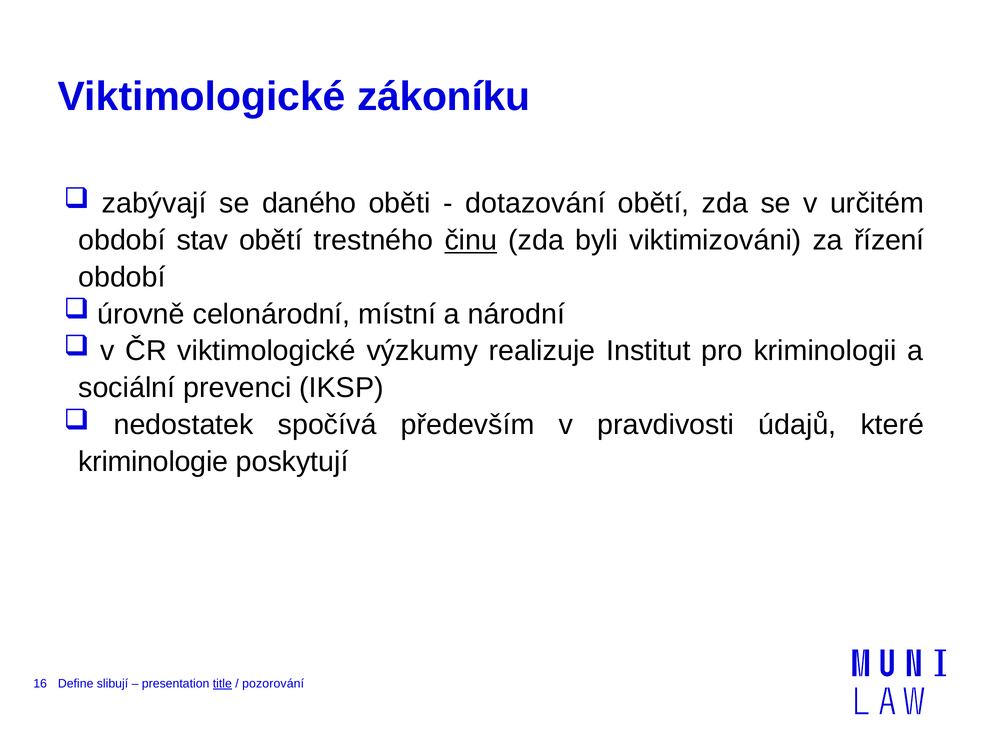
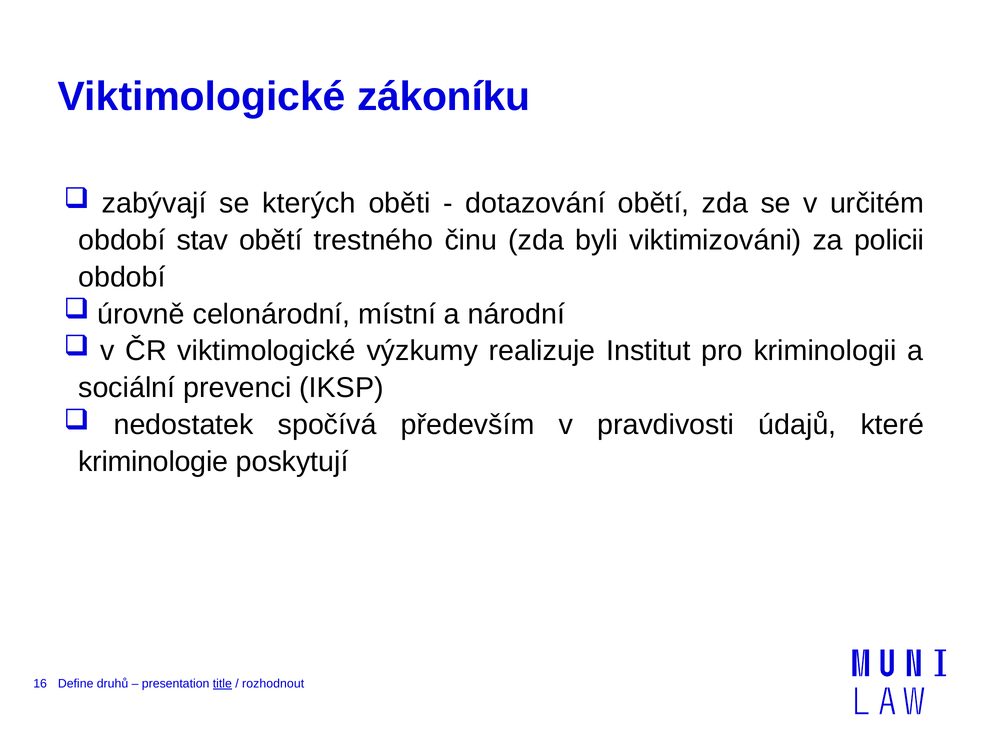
daného: daného -> kterých (309, 203)
činu underline: present -> none (471, 240)
řízení: řízení -> policii (889, 240)
slibují: slibují -> druhů (112, 683)
pozorování: pozorování -> rozhodnout (273, 683)
